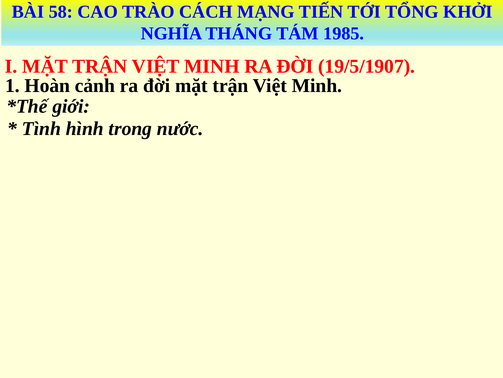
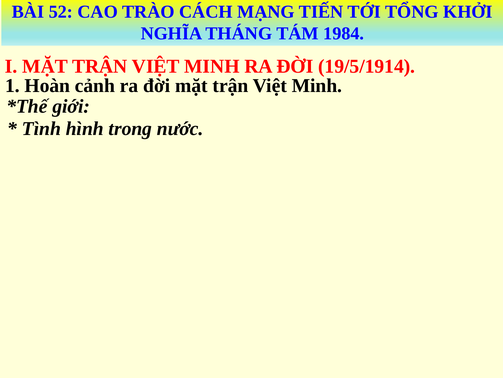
58: 58 -> 52 (61, 12)
1985: 1985 -> 1984 (344, 34)
19/5/1907: 19/5/1907 -> 19/5/1914 (367, 66)
